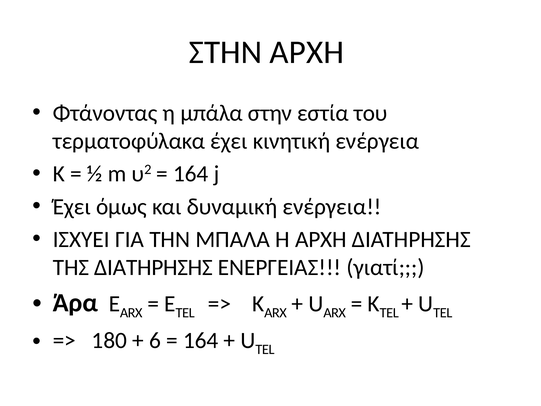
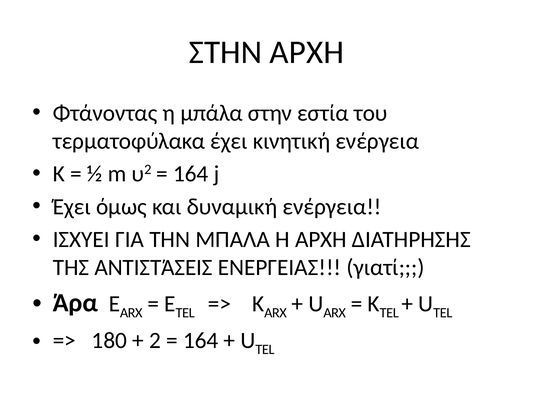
ΤΗΣ ΔΙΑΤΗΡΗΣΗΣ: ΔΙΑΤΗΡΗΣΗΣ -> ΑΝΤΙΣΤΆΣΕΙΣ (154, 267)
6: 6 -> 2 (155, 340)
